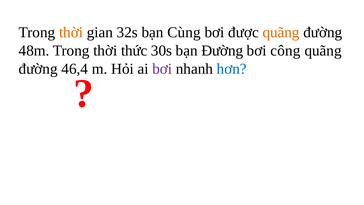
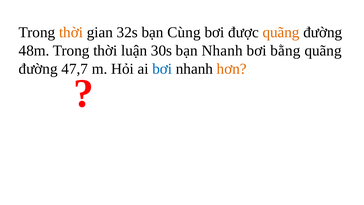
thức: thức -> luận (134, 51)
bạn Đường: Đường -> Nhanh (222, 51)
công: công -> bằng (285, 51)
46,4: 46,4 -> 47,7 (75, 69)
bơi colour: purple -> blue (162, 69)
hơn colour: blue -> orange (232, 69)
